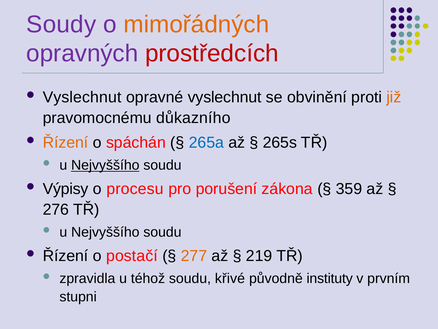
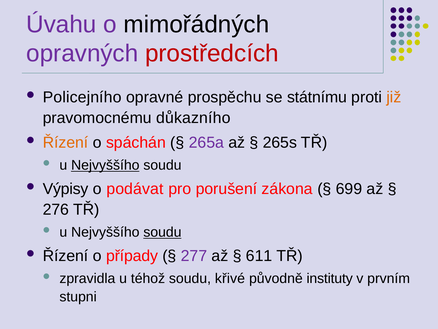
Soudy: Soudy -> Úvahu (61, 24)
mimořádných colour: orange -> black (196, 24)
Vyslechnut: Vyslechnut -> Policejního (82, 97)
opravné vyslechnut: vyslechnut -> prospěchu (225, 97)
obvinění: obvinění -> státnímu (317, 97)
265a colour: blue -> purple (206, 142)
procesu: procesu -> podávat (135, 189)
359: 359 -> 699 (349, 189)
soudu underline: none -> present (162, 232)
postačí: postačí -> případy (132, 256)
277 colour: orange -> purple (194, 256)
219: 219 -> 611 (259, 256)
